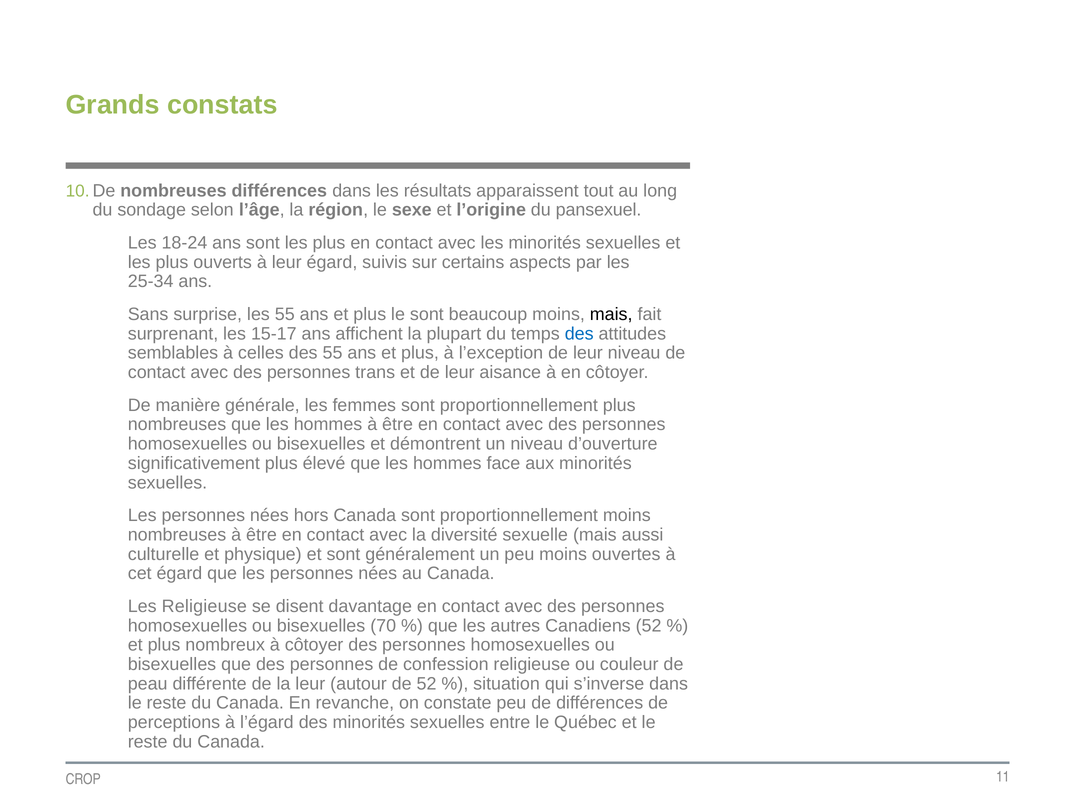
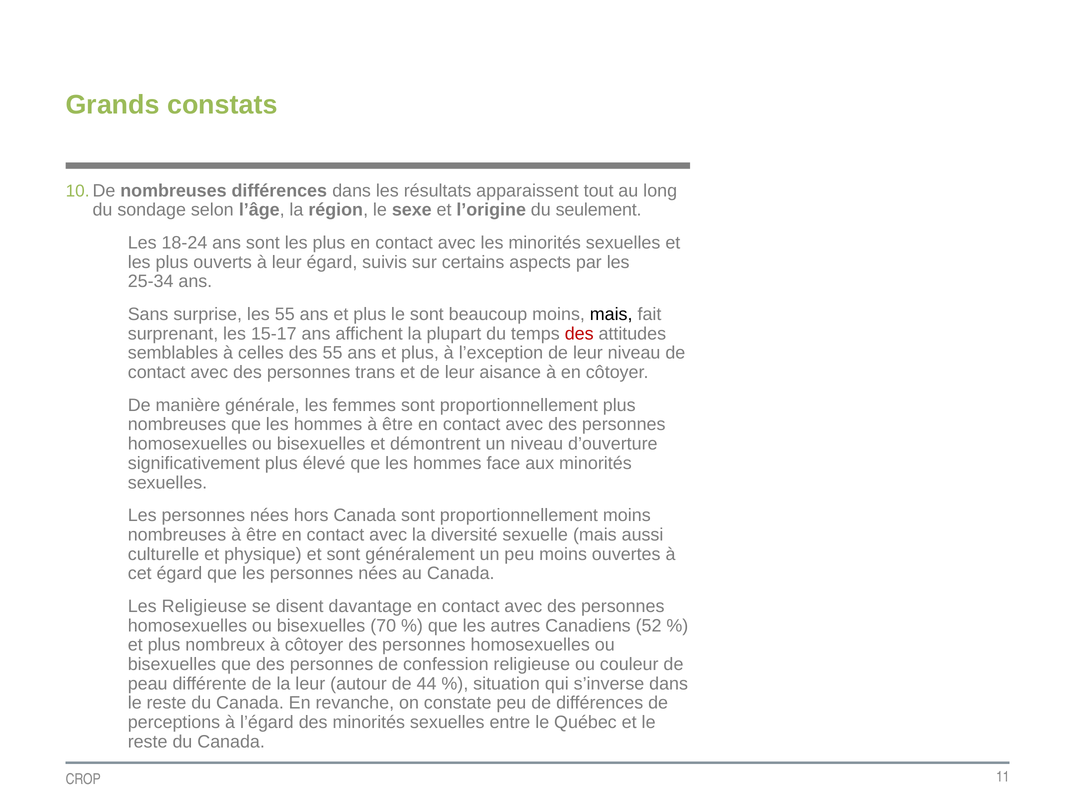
pansexuel: pansexuel -> seulement (599, 210)
des colour: blue -> red (579, 333)
de 52: 52 -> 44 (427, 683)
